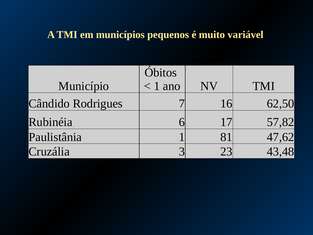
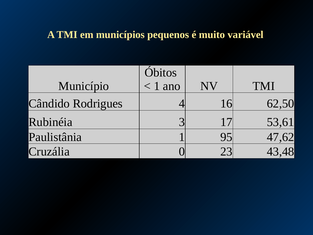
7: 7 -> 4 (182, 104)
6: 6 -> 3 (182, 122)
57,82: 57,82 -> 53,61 (281, 122)
81: 81 -> 95 (226, 137)
3: 3 -> 0 (182, 152)
